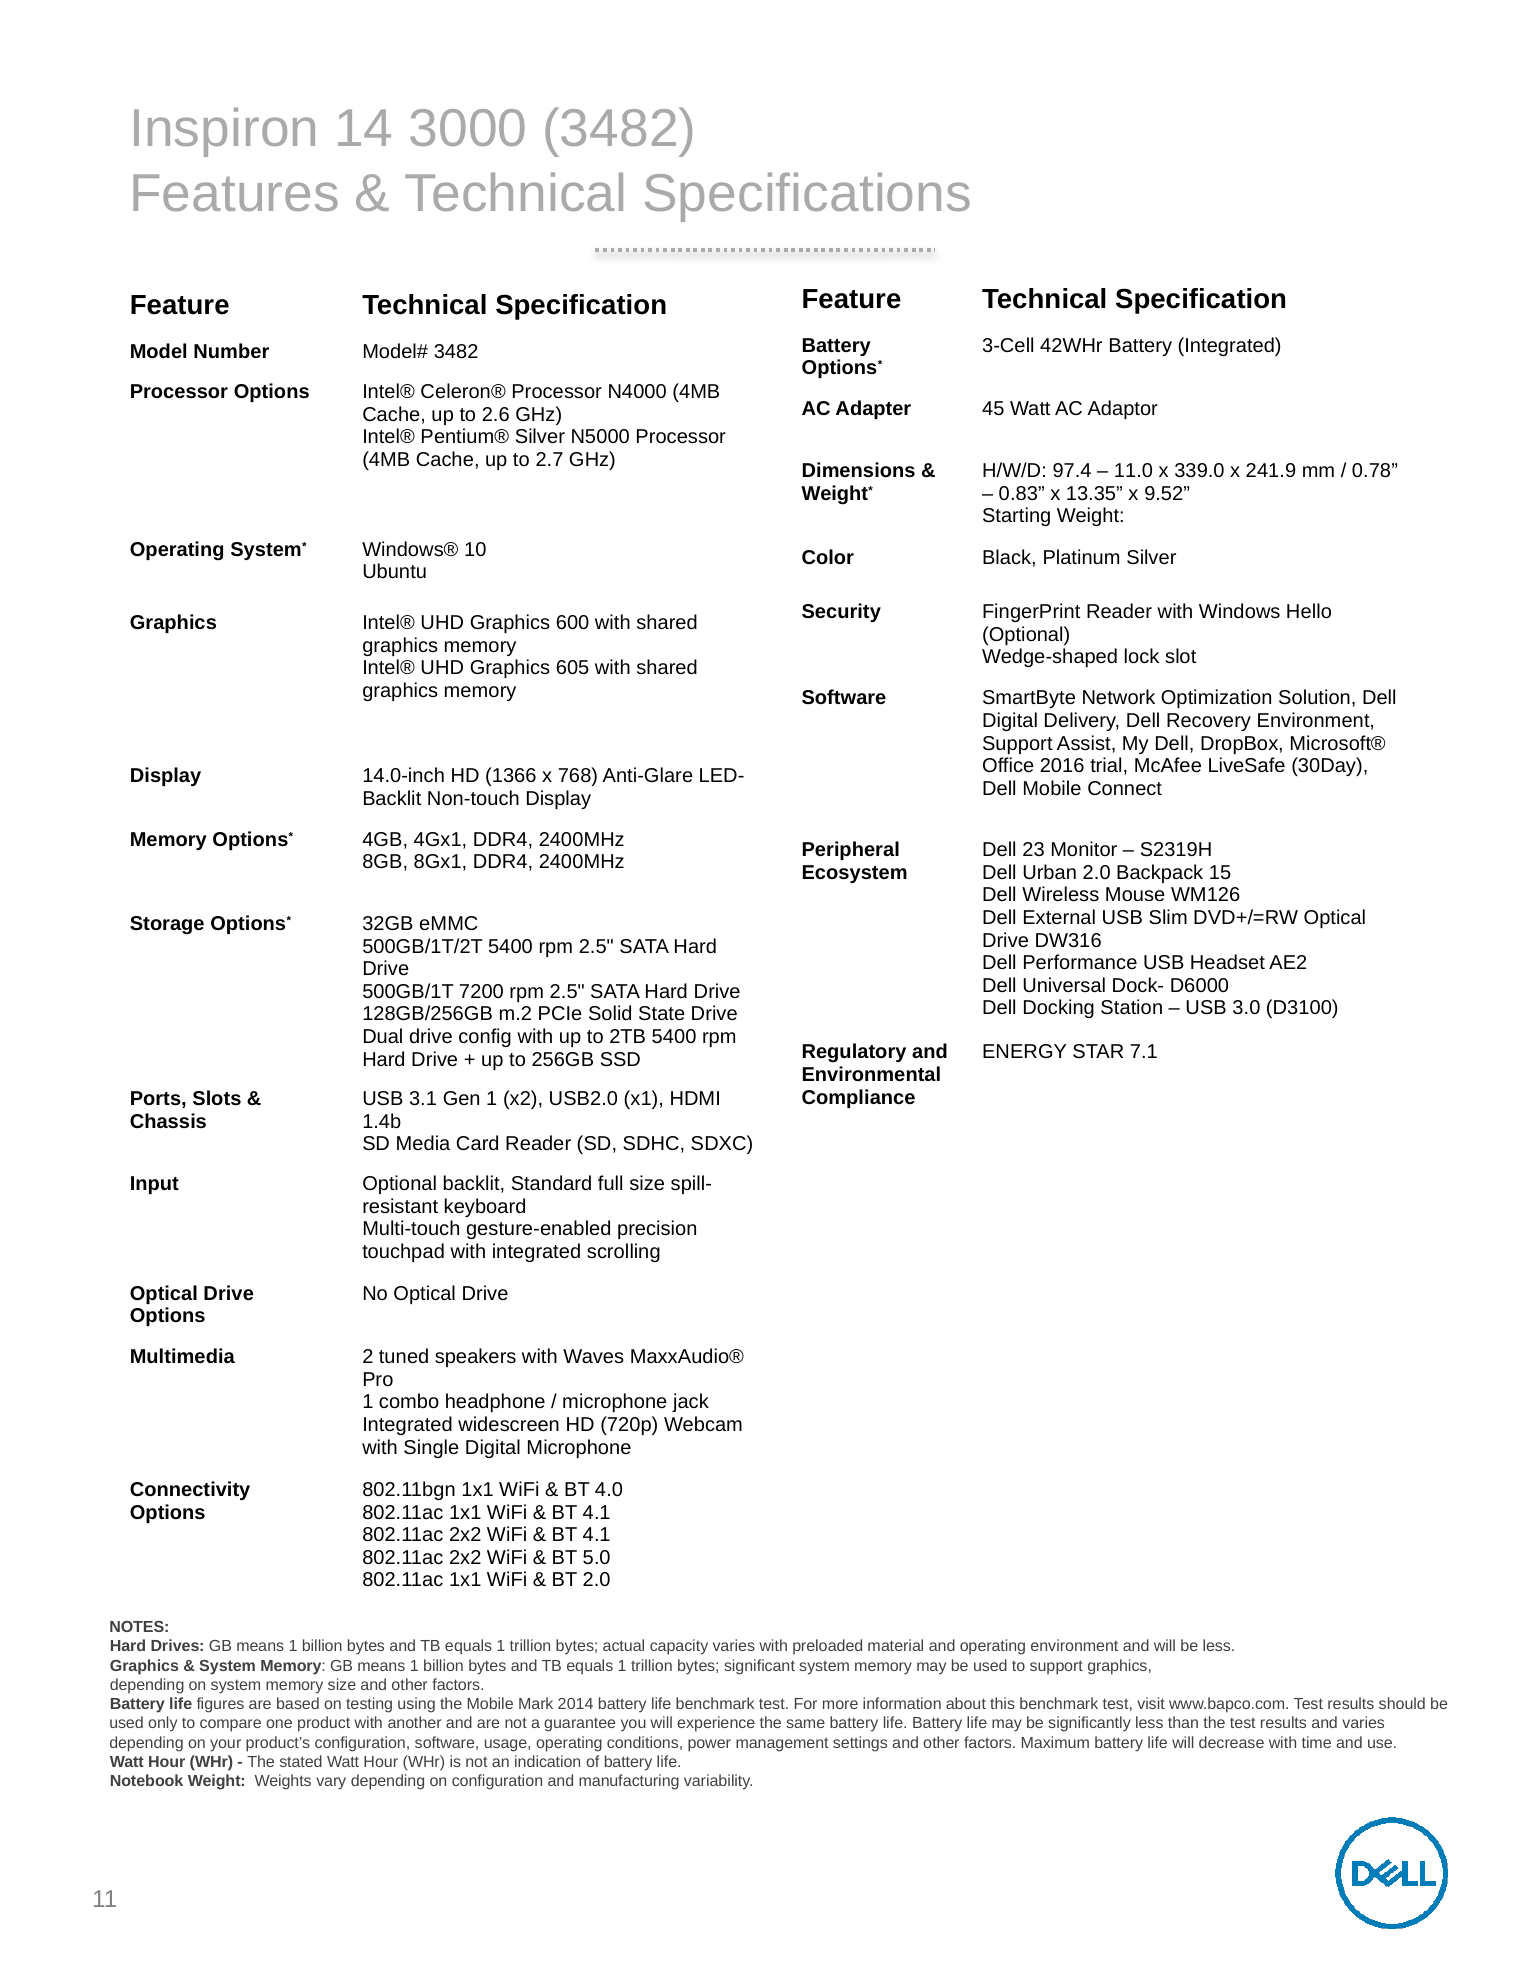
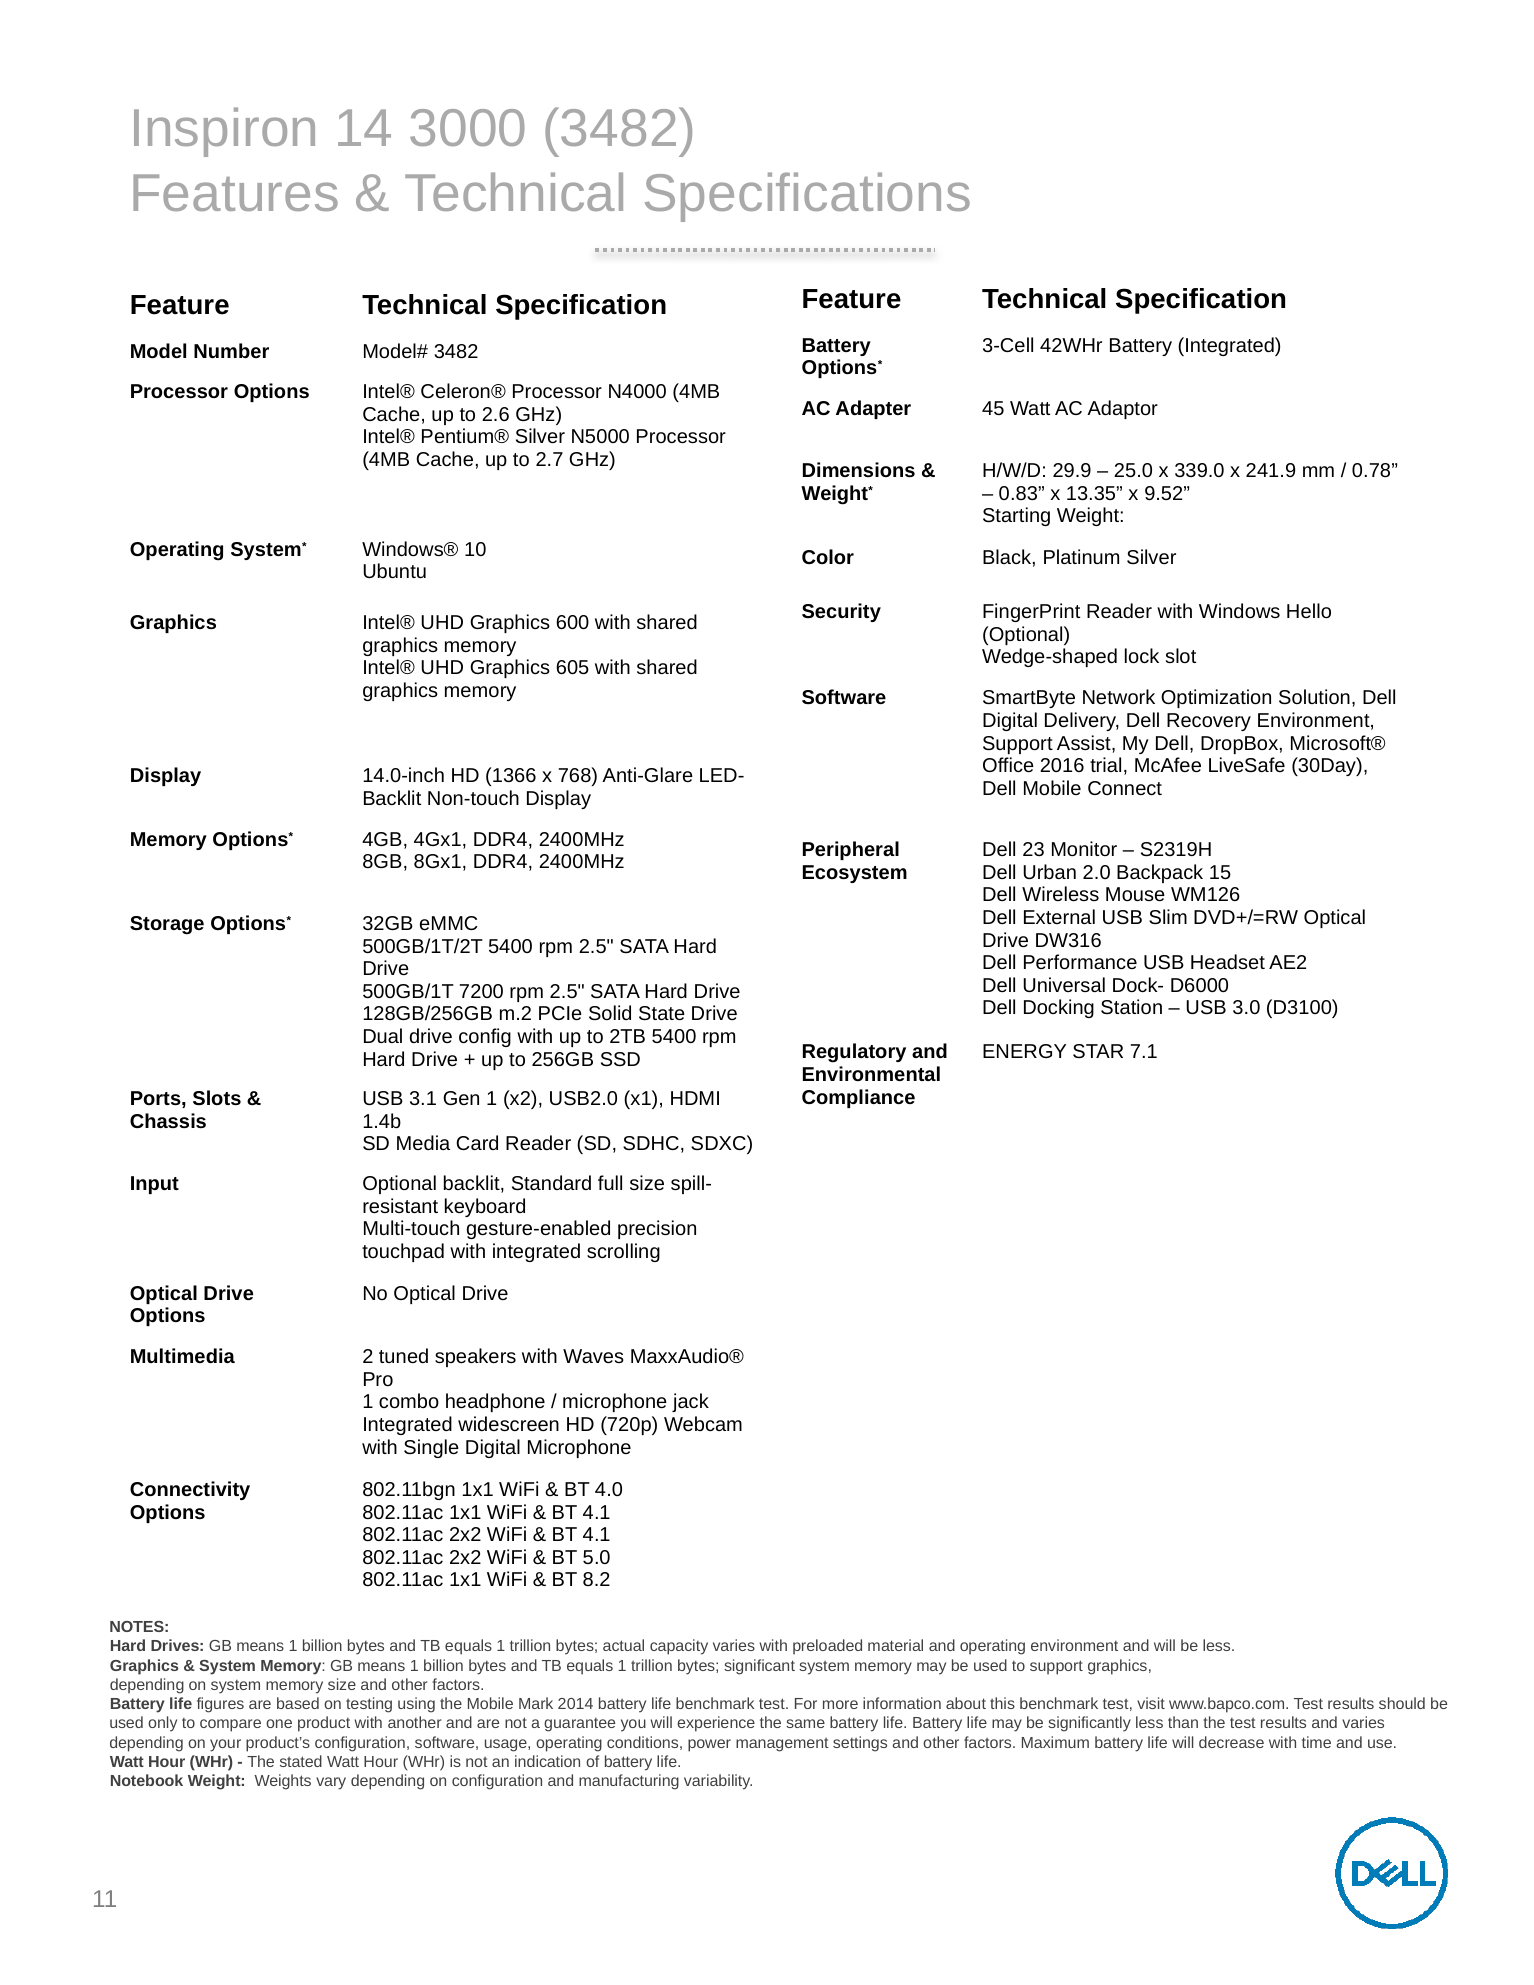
97.4: 97.4 -> 29.9 (1072, 471)
11.0: 11.0 -> 25.0 (1133, 471)
BT 2.0: 2.0 -> 8.2 (597, 1580)
